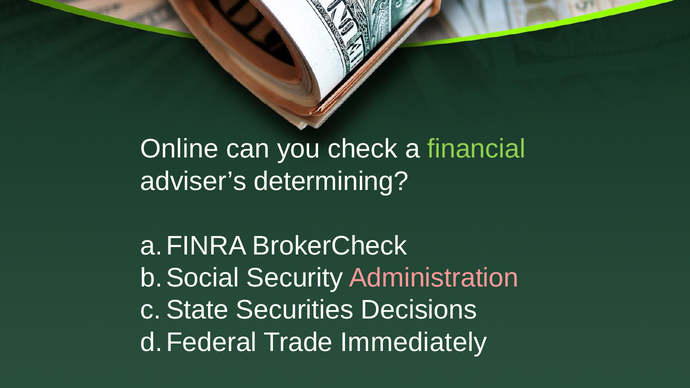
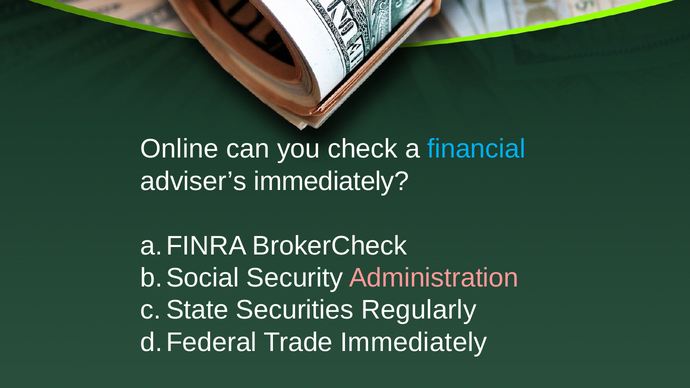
financial colour: light green -> light blue (476, 149)
adviser’s determining: determining -> immediately (331, 181)
Decisions: Decisions -> Regularly (419, 310)
